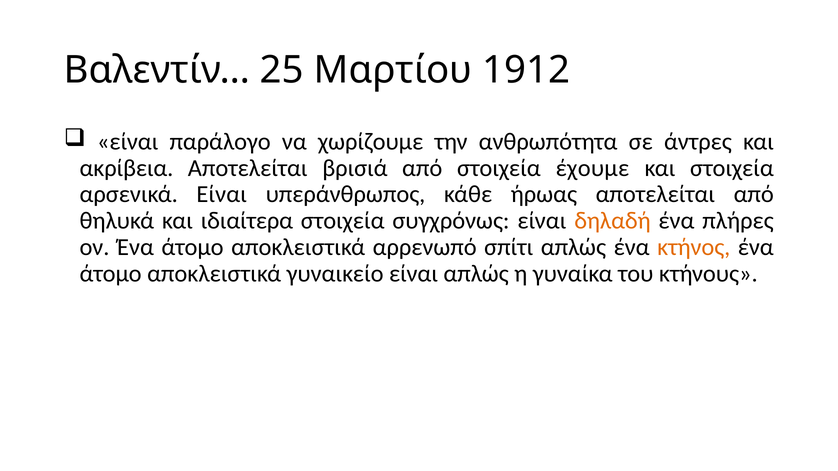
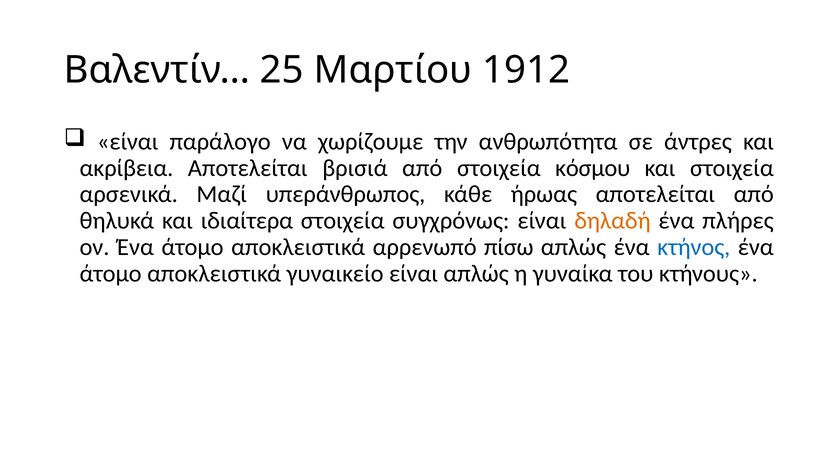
έχουμε: έχουμε -> κόσμου (593, 168)
αρσενικά Είναι: Είναι -> Μαζί (222, 194)
σπίτι: σπίτι -> πίσω (509, 247)
κτήνος colour: orange -> blue (694, 247)
